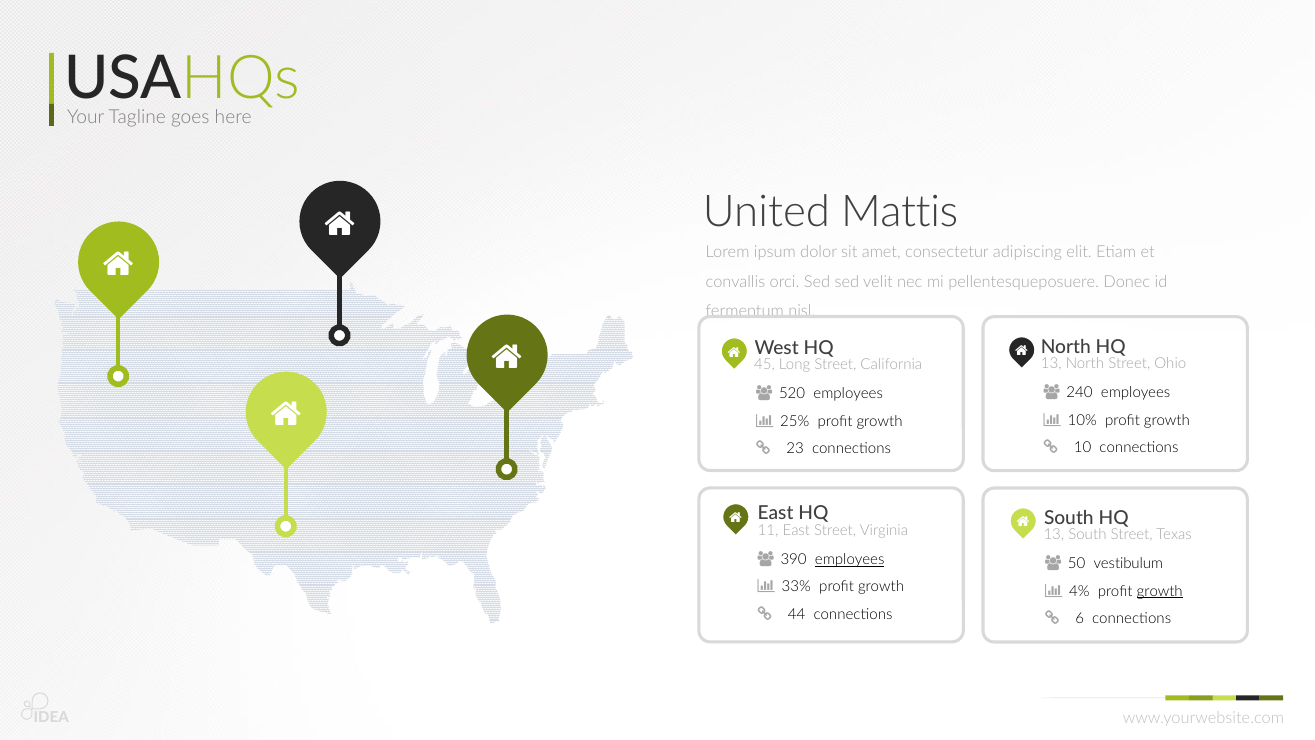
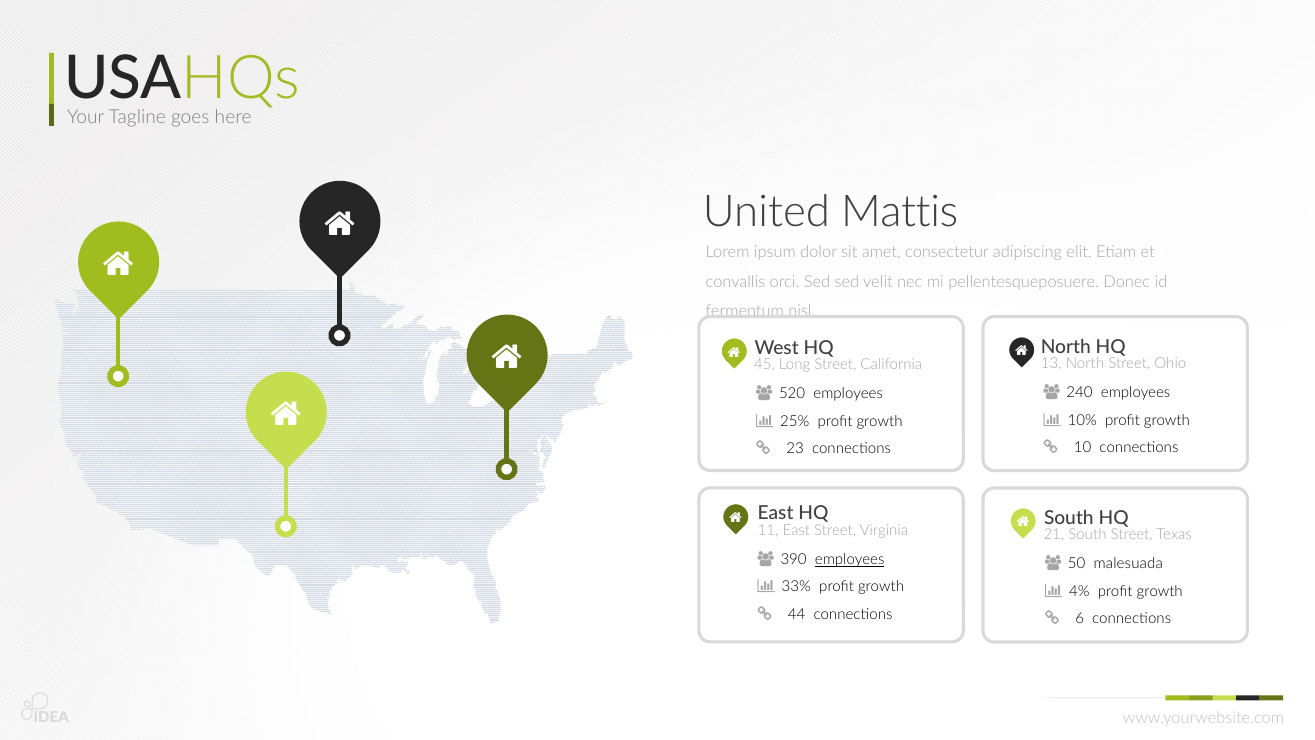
13: 13 -> 21 (1054, 534)
vestibulum: vestibulum -> malesuada (1128, 564)
growth underline: present -> none (1160, 591)
